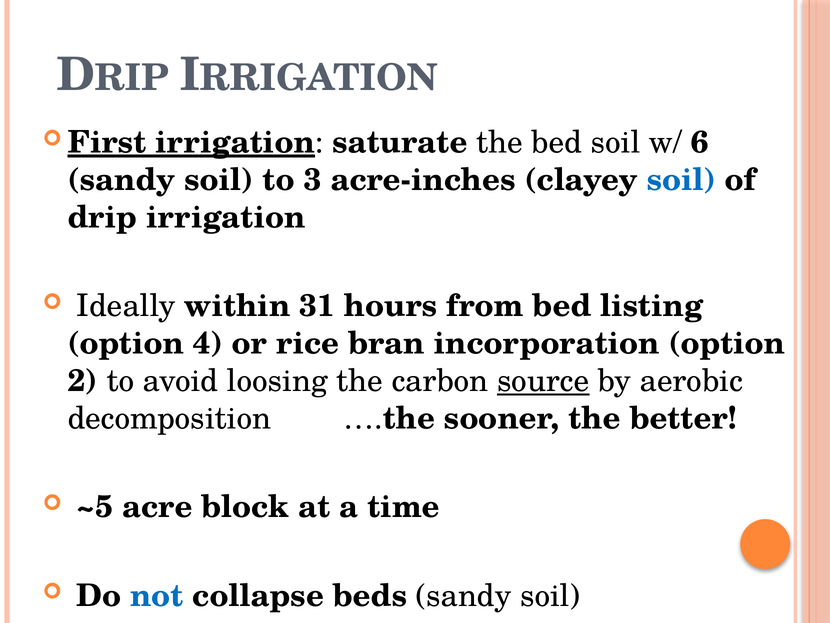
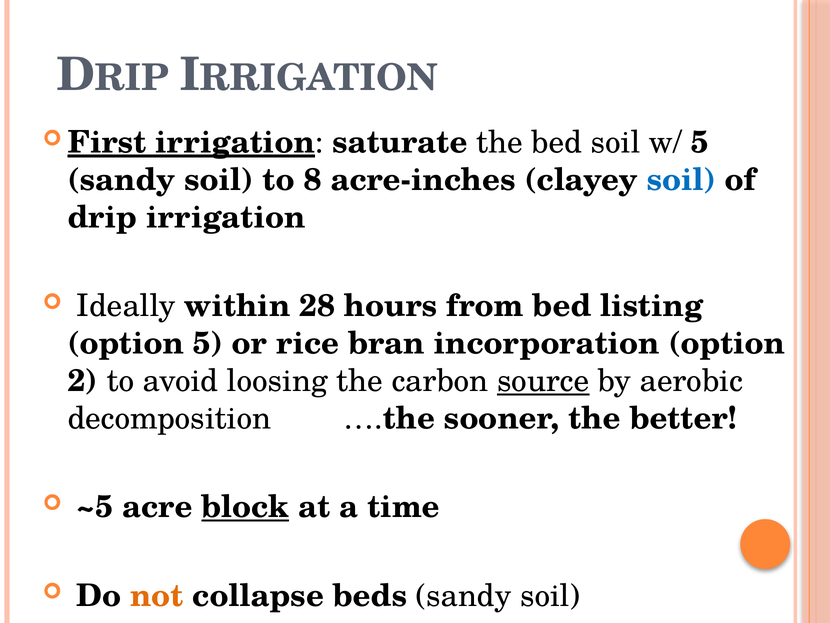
w/ 6: 6 -> 5 (700, 143)
3: 3 -> 8 (313, 180)
31: 31 -> 28 (317, 306)
option 4: 4 -> 5 (208, 343)
block underline: none -> present (245, 507)
not colour: blue -> orange (157, 595)
